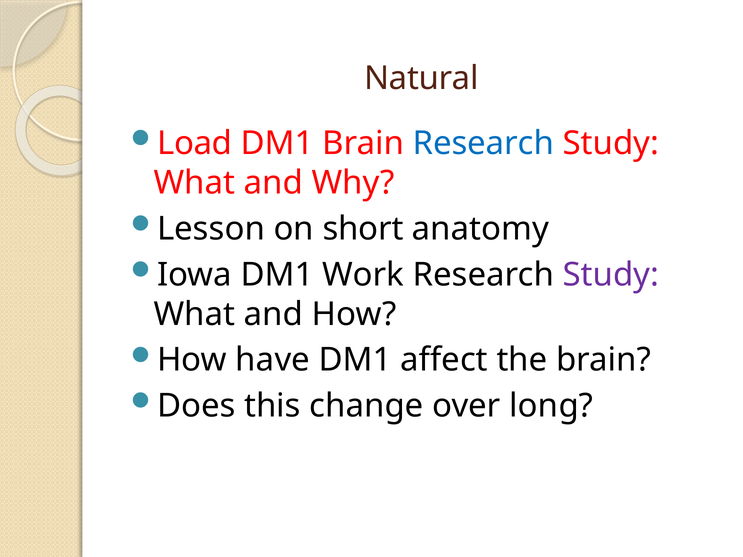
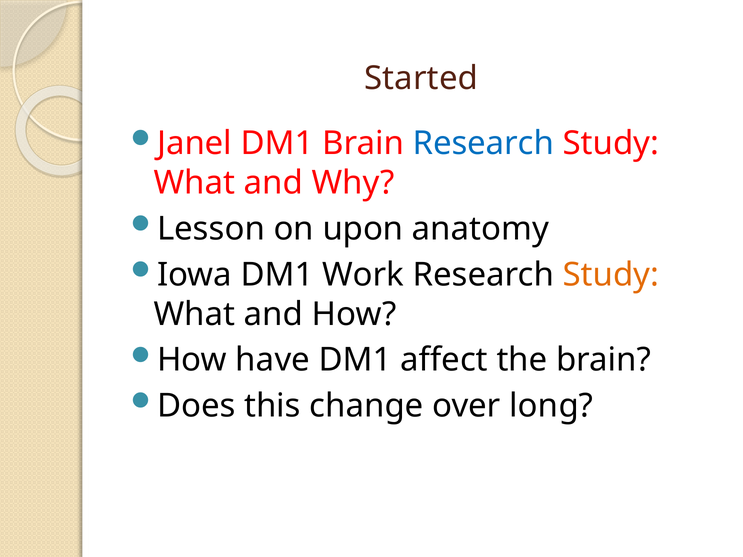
Natural: Natural -> Started (421, 78)
Load: Load -> Janel (195, 143)
short: short -> upon (363, 229)
Study colour: purple -> orange (611, 275)
